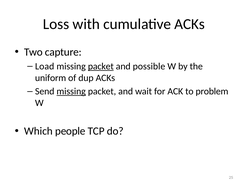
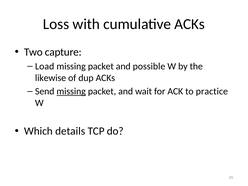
packet underline: present -> none (101, 66)
uniform: uniform -> likewise (51, 78)
problem: problem -> practice (212, 91)
people: people -> details (70, 131)
